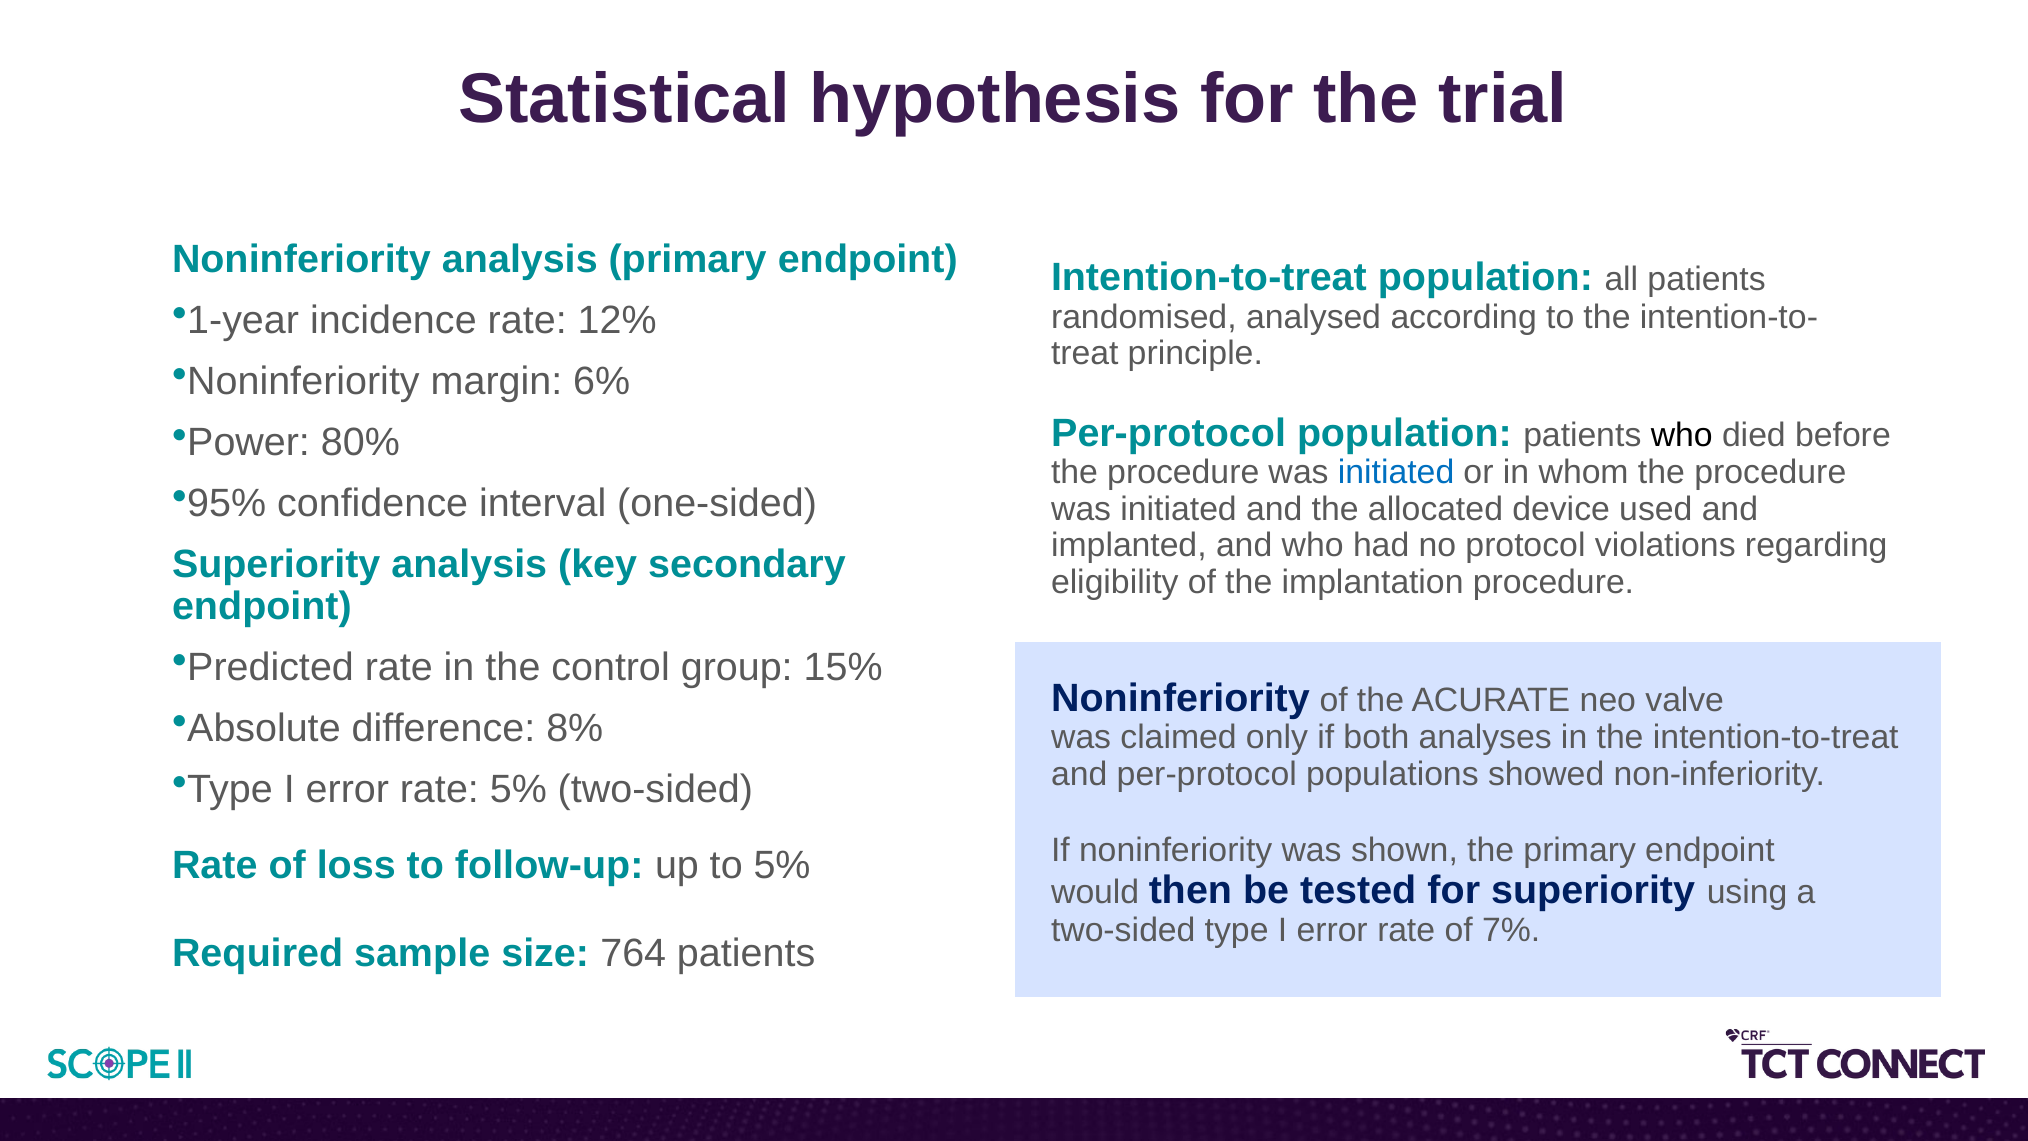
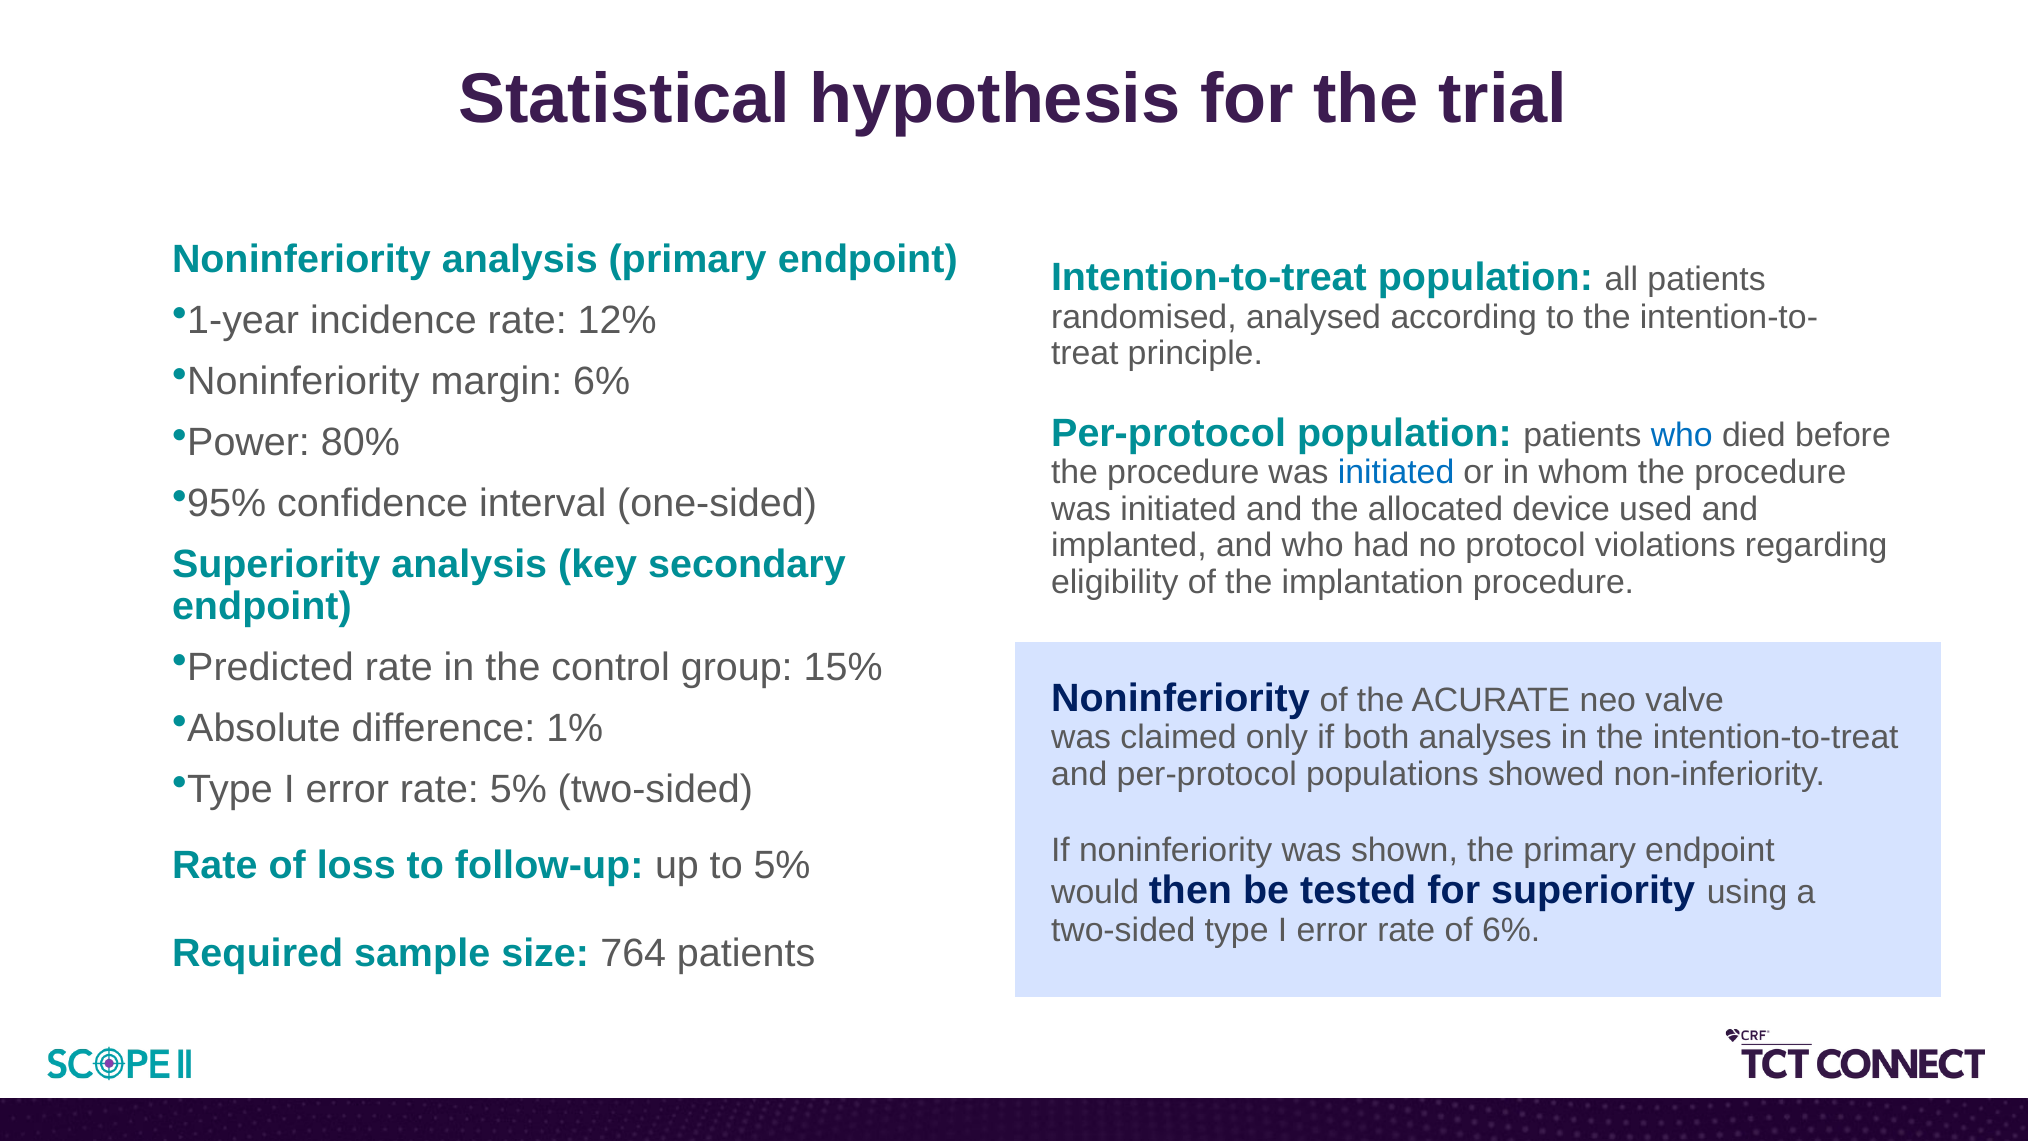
who colour: black -> blue (1682, 435)
8%: 8% -> 1% (575, 728)
of 7%: 7% -> 6% (1511, 930)
